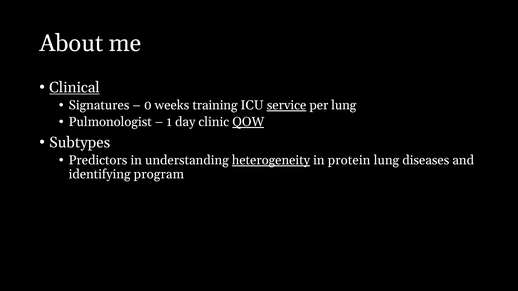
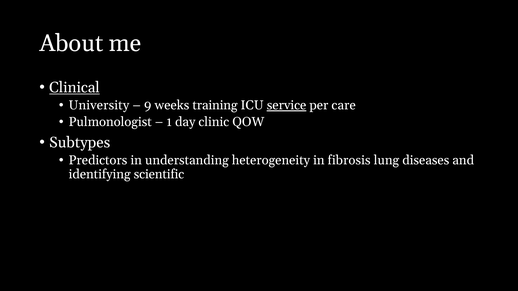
Signatures: Signatures -> University (99, 105)
0: 0 -> 9 (148, 105)
per lung: lung -> care (344, 105)
QOW underline: present -> none (248, 122)
heterogeneity underline: present -> none (271, 160)
protein: protein -> fibrosis (349, 160)
program: program -> scientific (159, 174)
